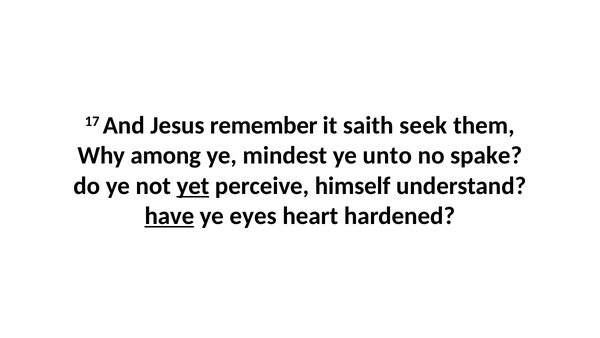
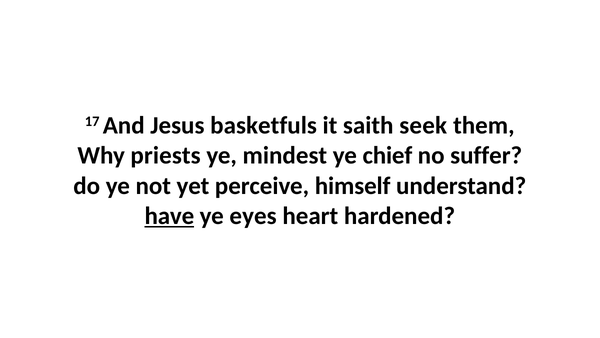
remember: remember -> basketfuls (264, 125)
among: among -> priests (166, 155)
unto: unto -> chief (387, 155)
spake: spake -> suffer (486, 155)
yet underline: present -> none (193, 185)
